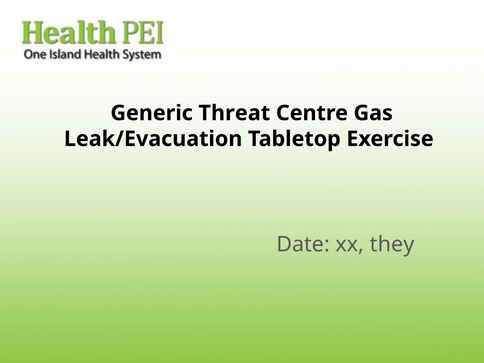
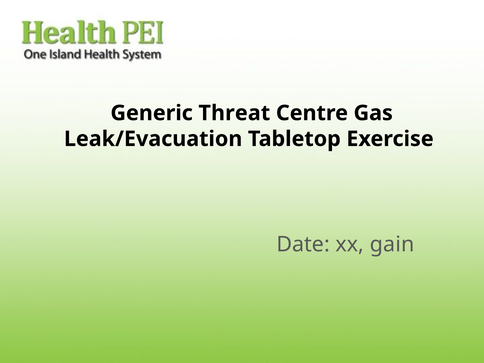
they: they -> gain (392, 244)
